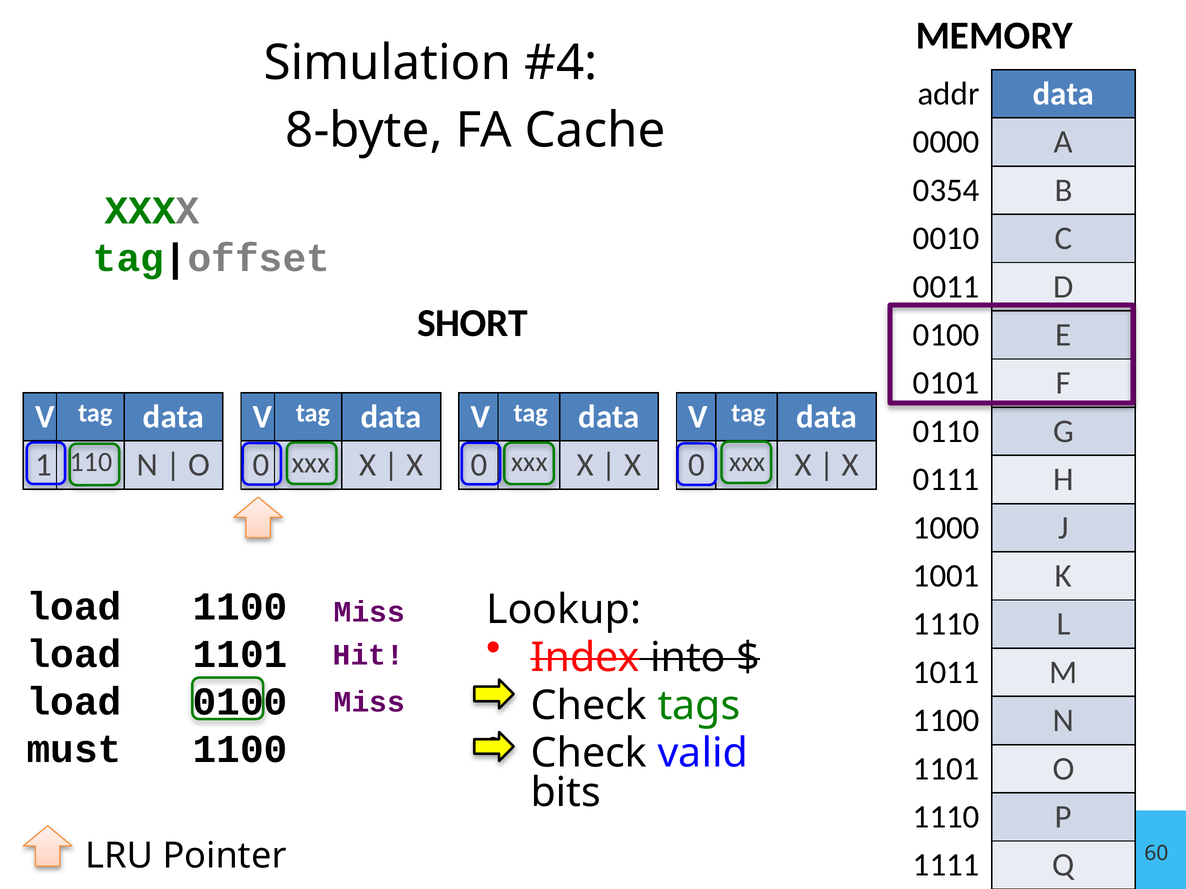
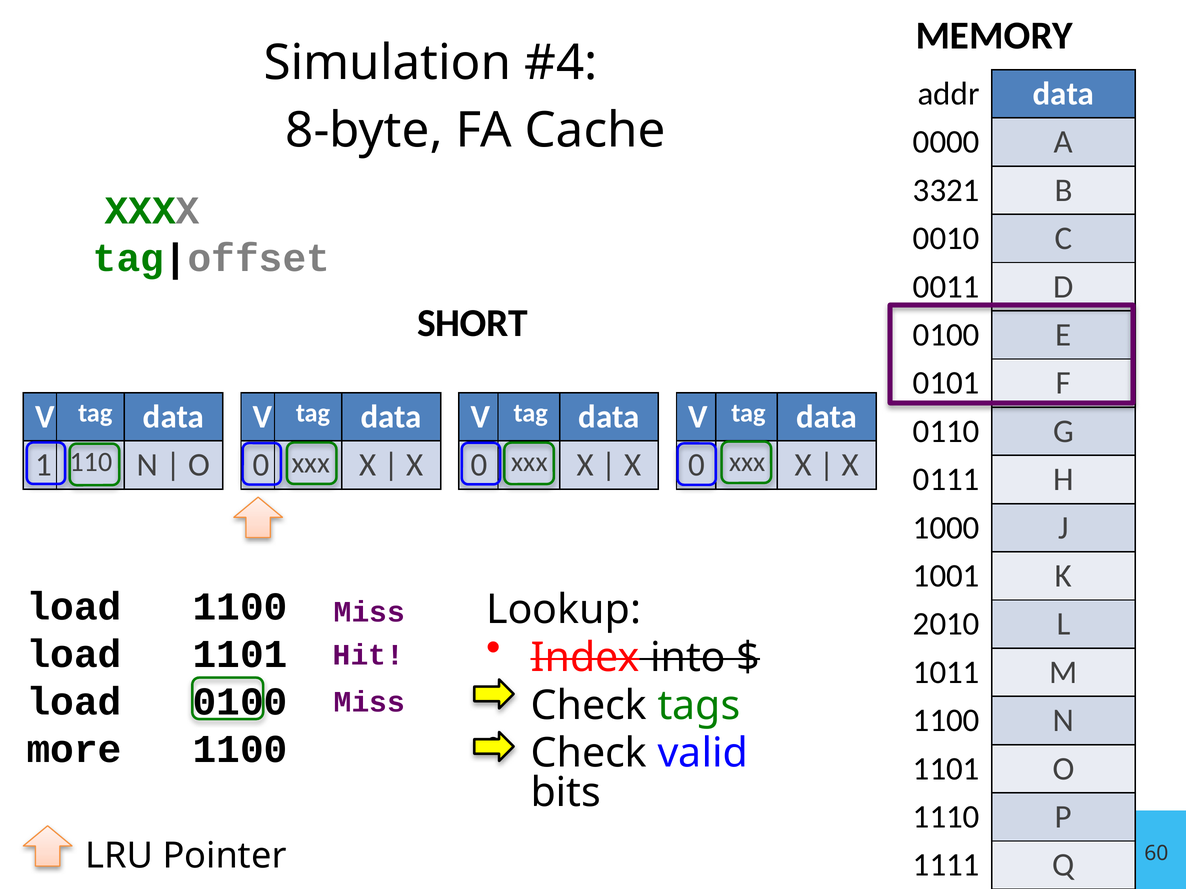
0354: 0354 -> 3321 (946, 190)
1110: 1110 -> 2010 (946, 624)
must: must -> more (74, 749)
